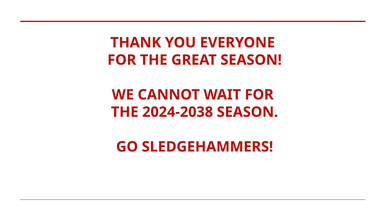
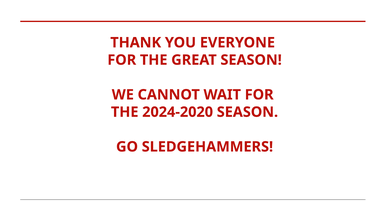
2024-2038: 2024-2038 -> 2024-2020 (178, 112)
